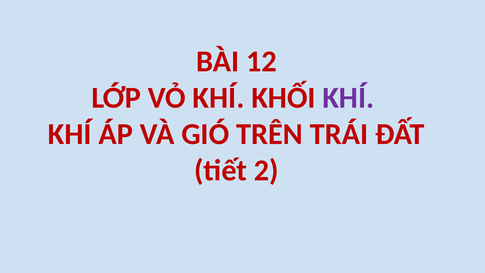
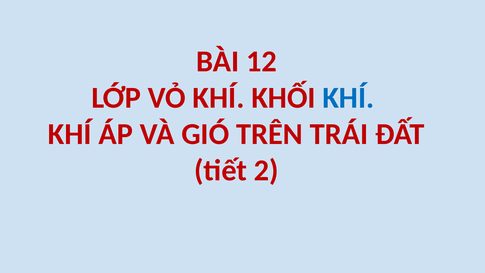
KHÍ colour: purple -> blue (348, 98)
